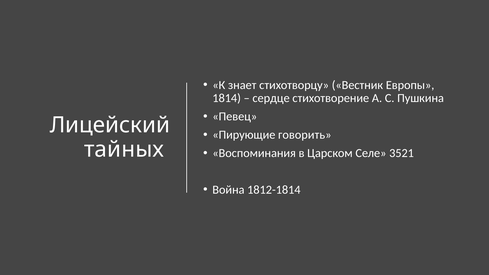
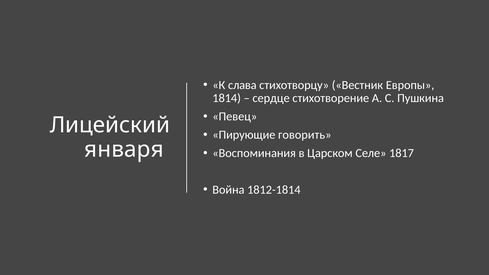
знает: знает -> слава (242, 85)
тайных: тайных -> января (124, 150)
3521: 3521 -> 1817 (402, 153)
